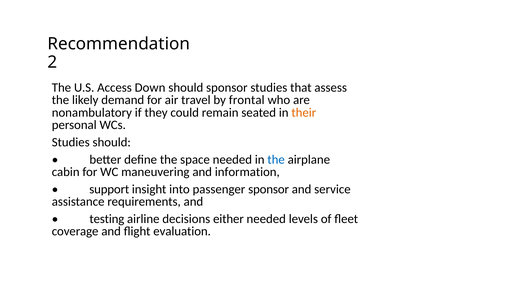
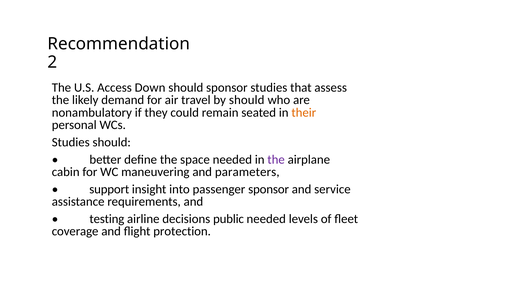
by frontal: frontal -> should (247, 100)
the colour: blue -> purple (276, 159)
information: information -> parameters (247, 172)
either: either -> public (228, 219)
evaluation: evaluation -> protection (182, 231)
